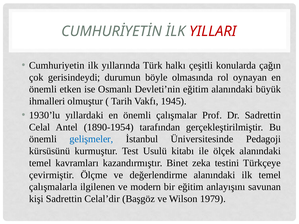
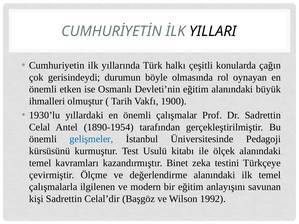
YILLARI colour: red -> black (213, 31)
1945: 1945 -> 1900 (174, 101)
1979: 1979 -> 1992 (213, 199)
